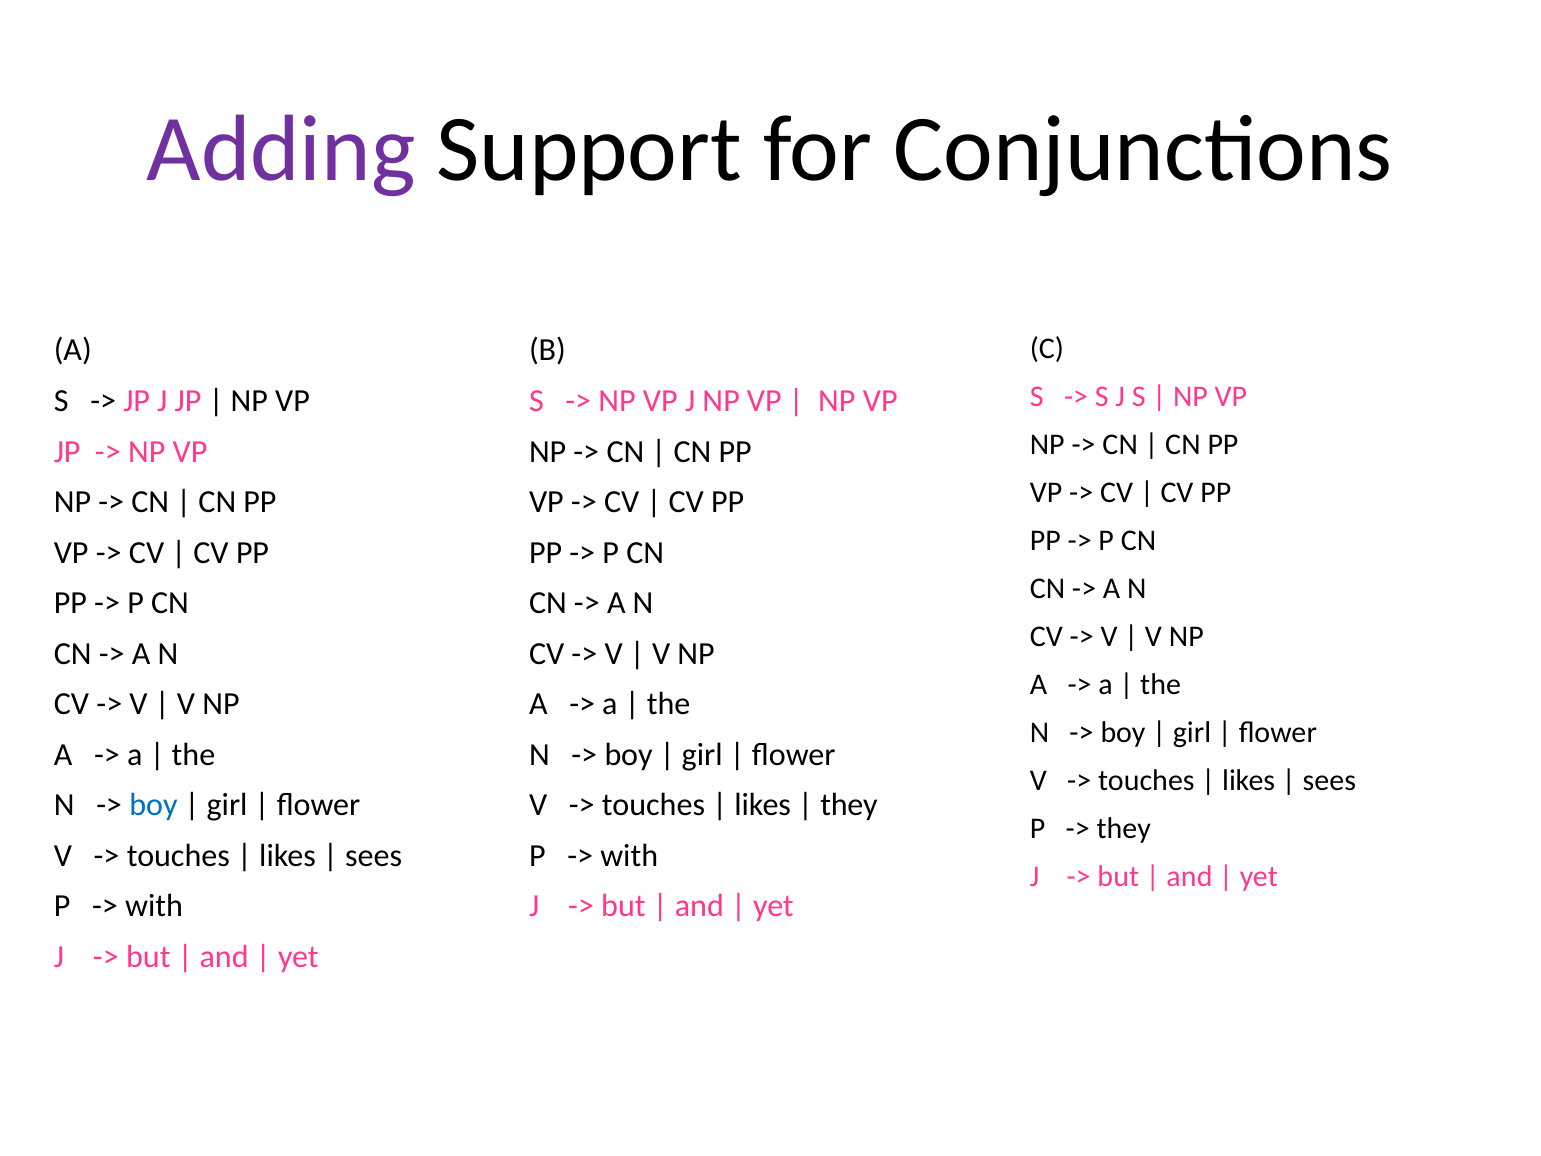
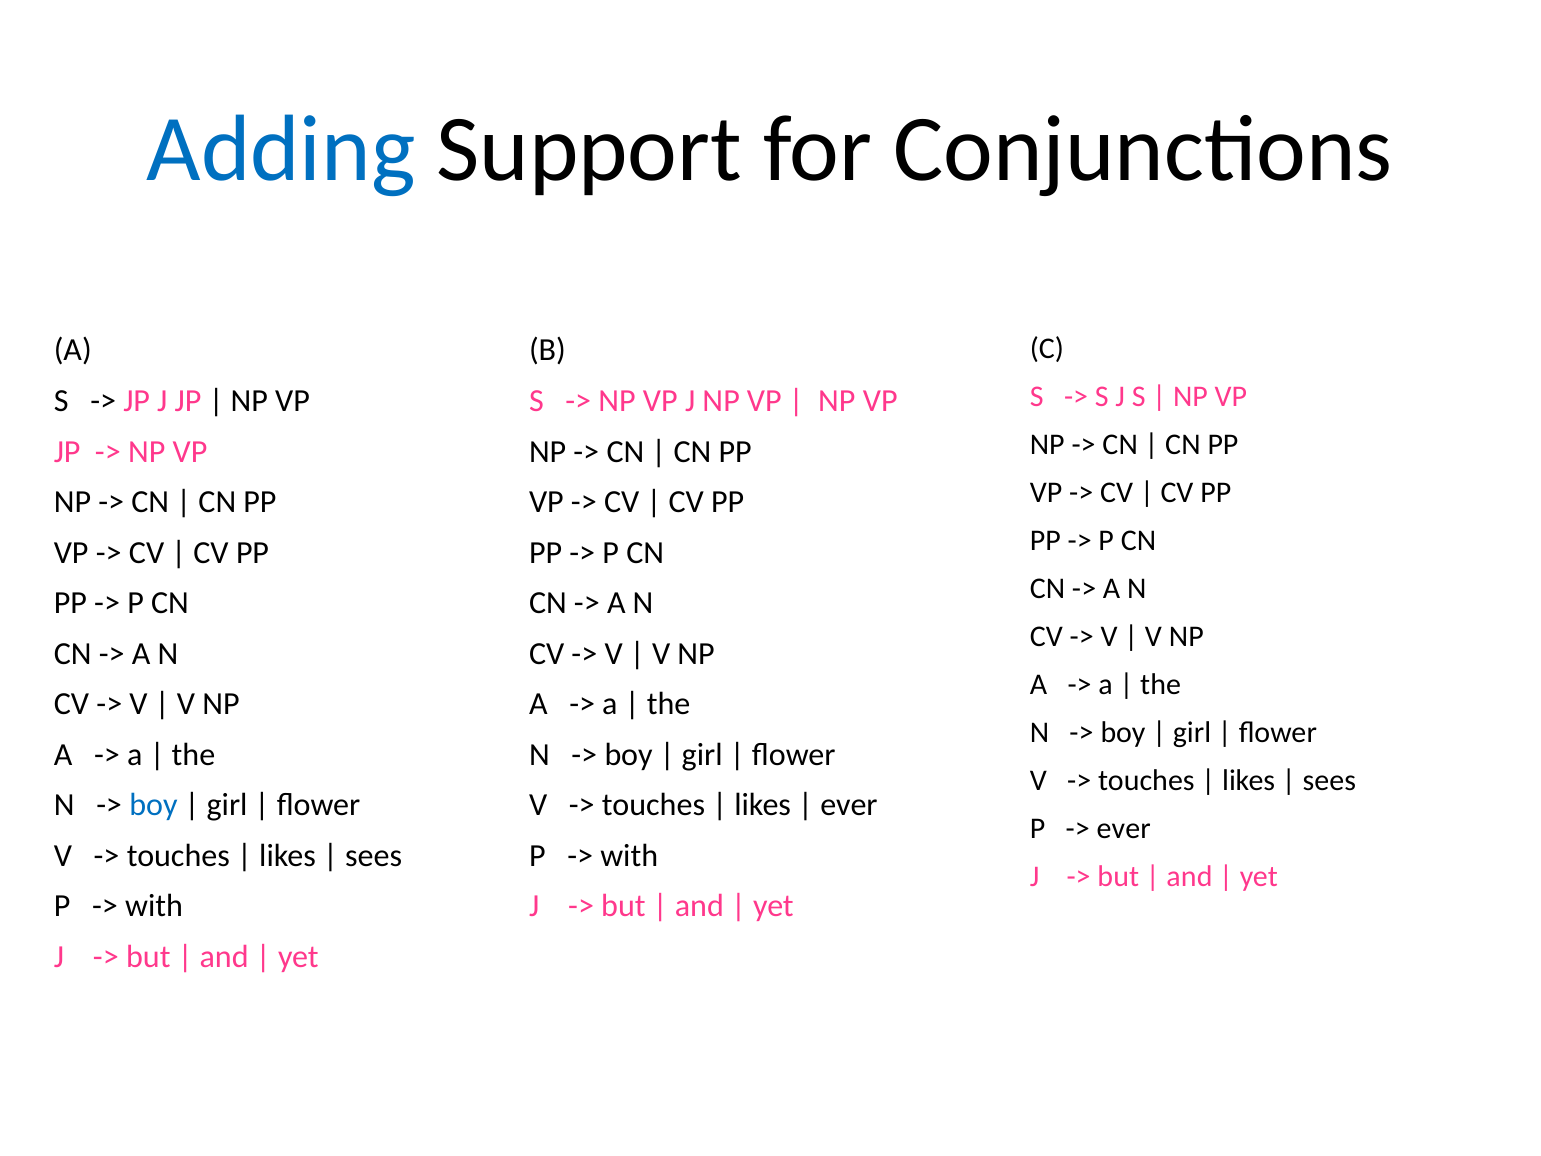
Adding colour: purple -> blue (281, 149)
they: they -> ever (849, 805)
they: they -> ever (1124, 829)
